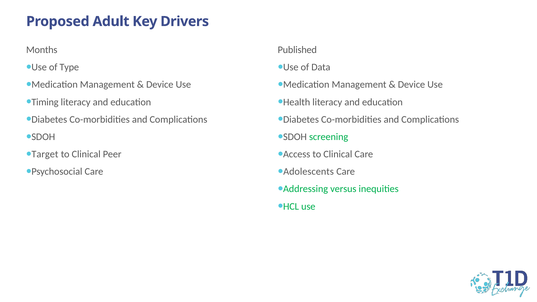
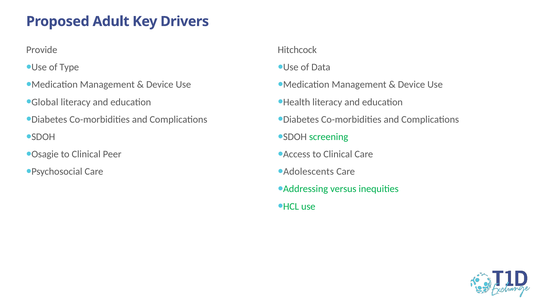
Months: Months -> Provide (42, 50)
Published: Published -> Hitchcock (297, 50)
Timing: Timing -> Global (45, 102)
Target: Target -> Osagie (45, 154)
